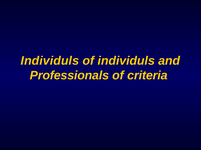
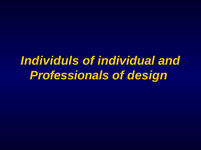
of individuls: individuls -> individual (126, 61)
criteria: criteria -> design (147, 76)
